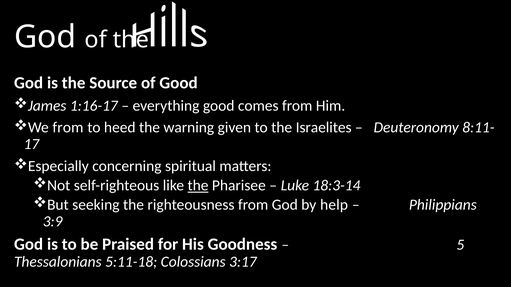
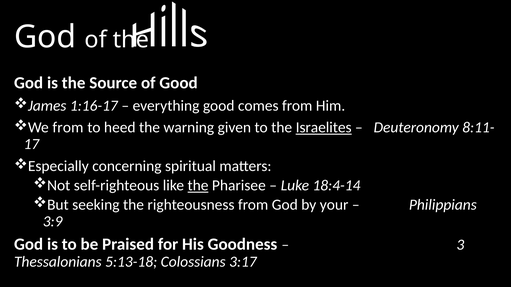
Israelites underline: none -> present (324, 128)
18:3-14: 18:3-14 -> 18:4-14 (336, 186)
help: help -> your (334, 205)
5: 5 -> 3 (460, 245)
5:11-18: 5:11-18 -> 5:13-18 (131, 262)
